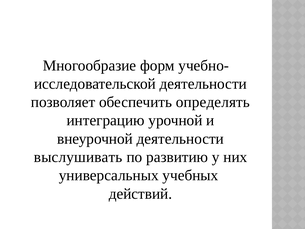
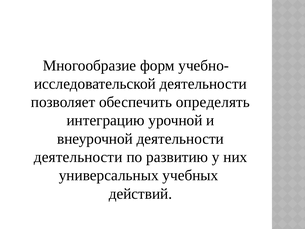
выслушивать: выслушивать -> деятельности (78, 157)
